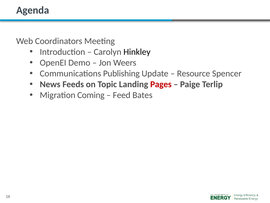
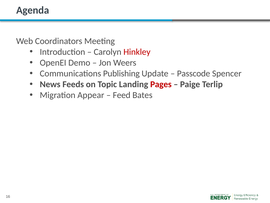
Hinkley colour: black -> red (137, 52)
Resource: Resource -> Passcode (194, 73)
Coming: Coming -> Appear (91, 95)
